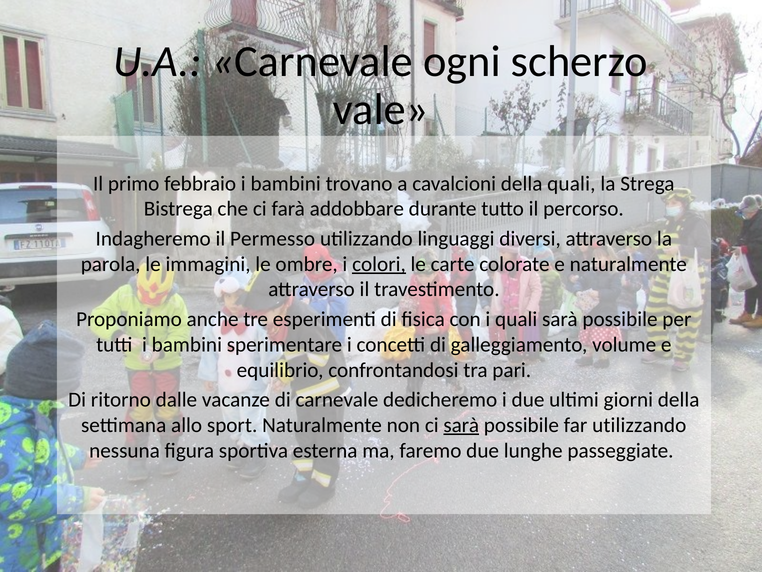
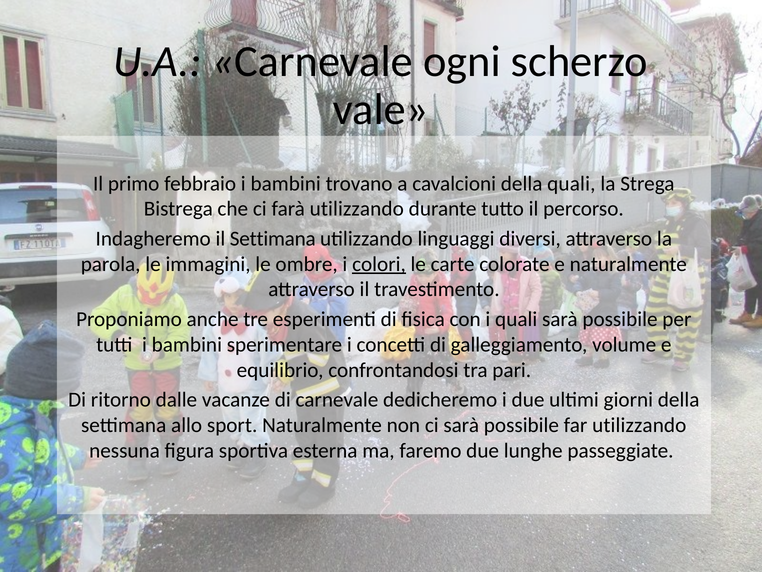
farà addobbare: addobbare -> utilizzando (357, 209)
il Permesso: Permesso -> Settimana (273, 238)
sarà underline: present -> none (461, 425)
